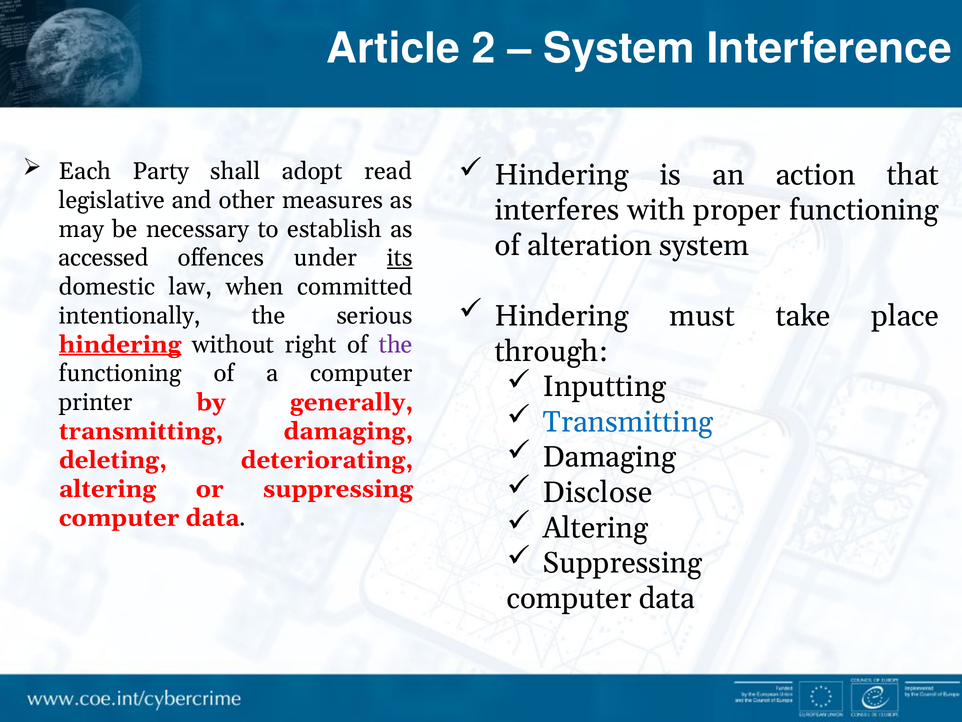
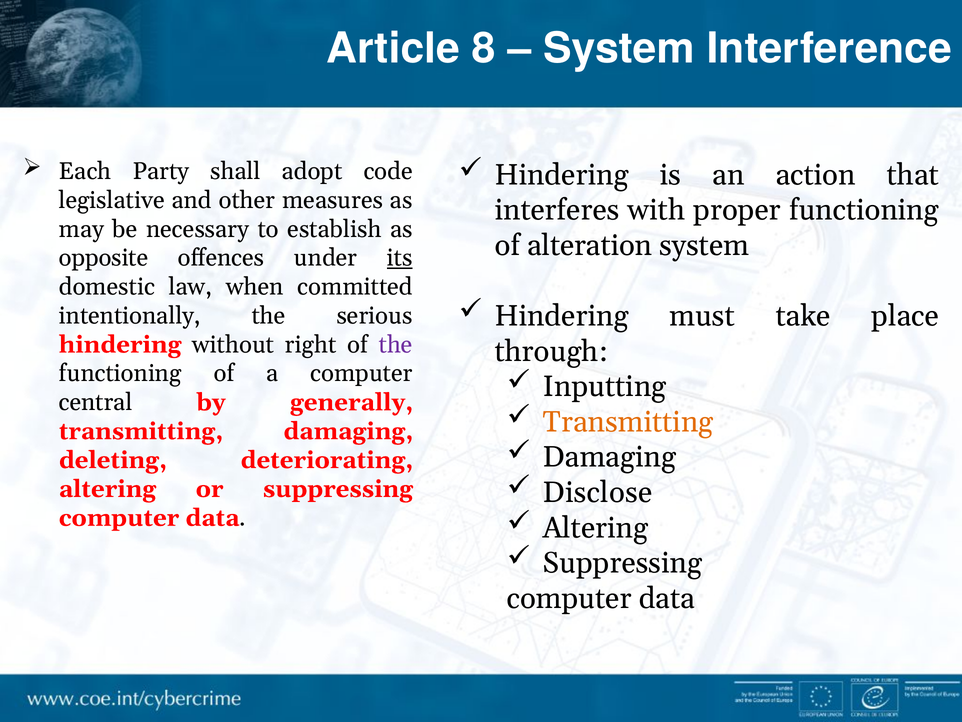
2: 2 -> 8 (484, 49)
read: read -> code (388, 171)
accessed: accessed -> opposite (103, 258)
hindering underline: present -> none (120, 344)
printer: printer -> central (96, 402)
Transmitting colour: blue -> orange (628, 422)
